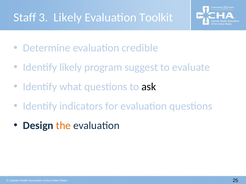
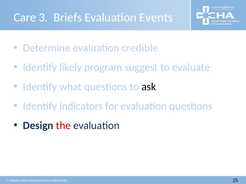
Staff: Staff -> Care (25, 18)
3 Likely: Likely -> Briefs (68, 18)
Toolkit: Toolkit -> Events (156, 18)
the colour: orange -> red (63, 126)
